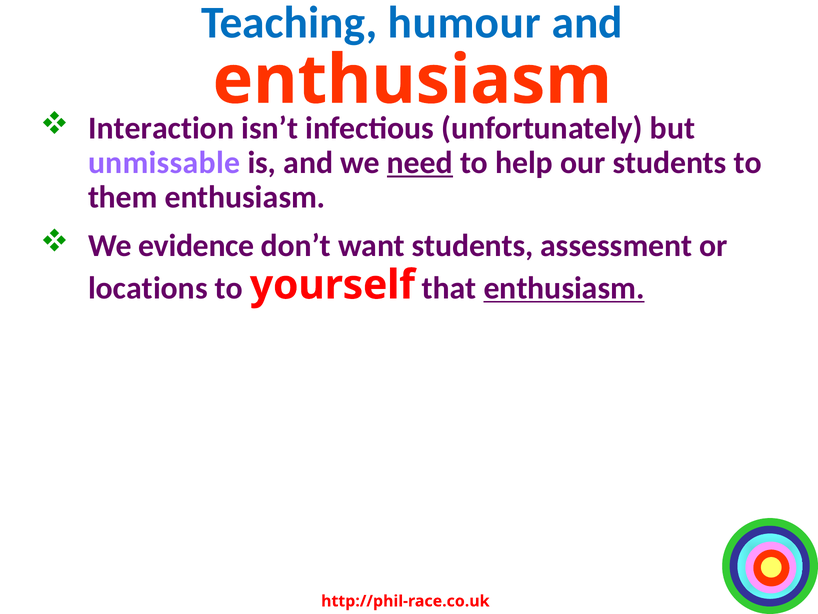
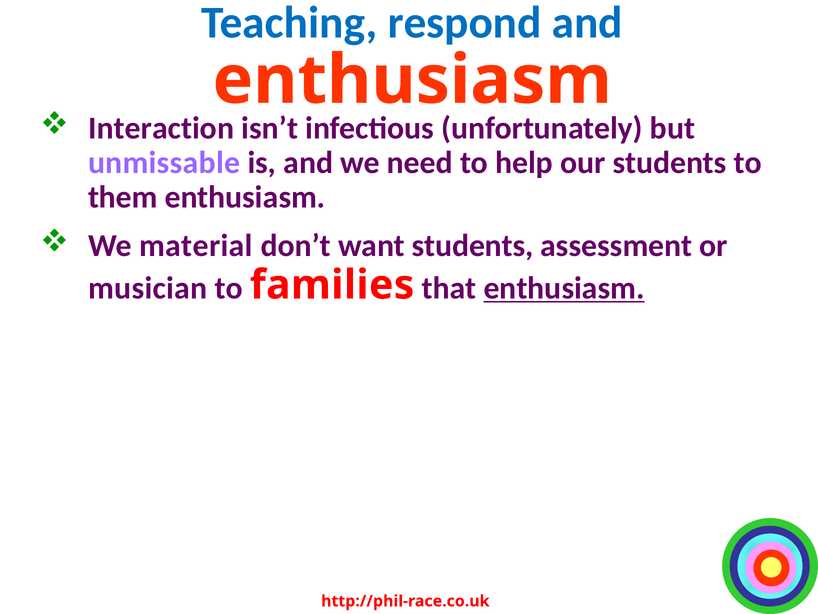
humour: humour -> respond (465, 23)
need underline: present -> none (420, 163)
evidence: evidence -> material (196, 246)
locations: locations -> musician (148, 288)
yourself: yourself -> families (332, 285)
